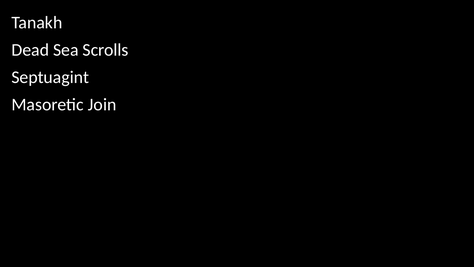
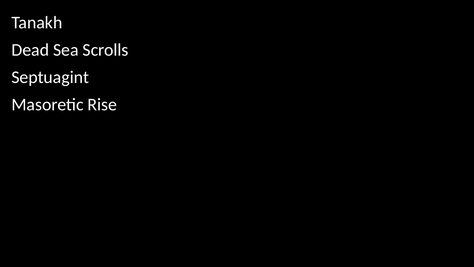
Join: Join -> Rise (102, 104)
